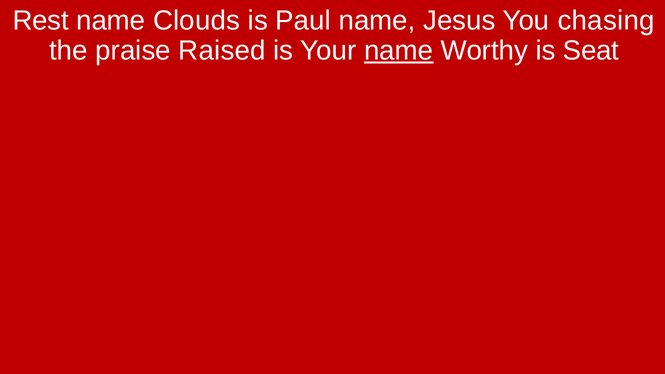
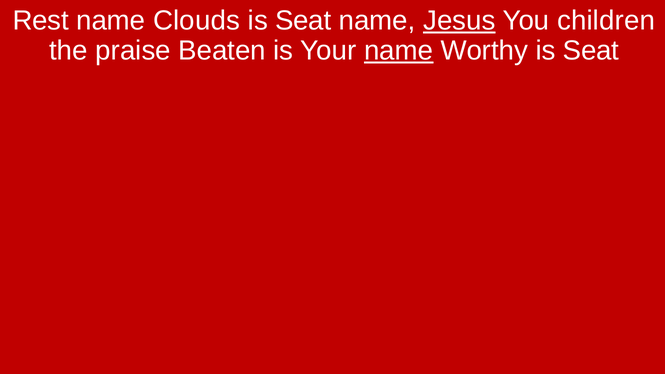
Paul: Paul -> Seat (303, 21)
Jesus underline: none -> present (459, 21)
chasing: chasing -> children (606, 21)
Raised: Raised -> Beaten (222, 51)
